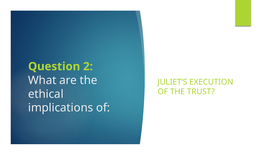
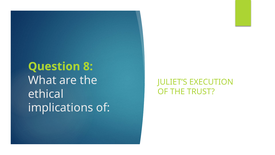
2: 2 -> 8 (88, 66)
